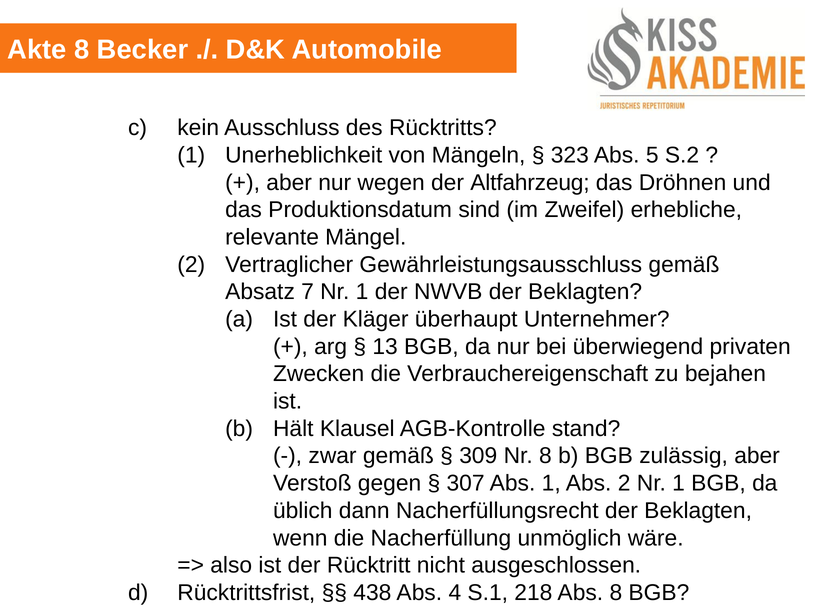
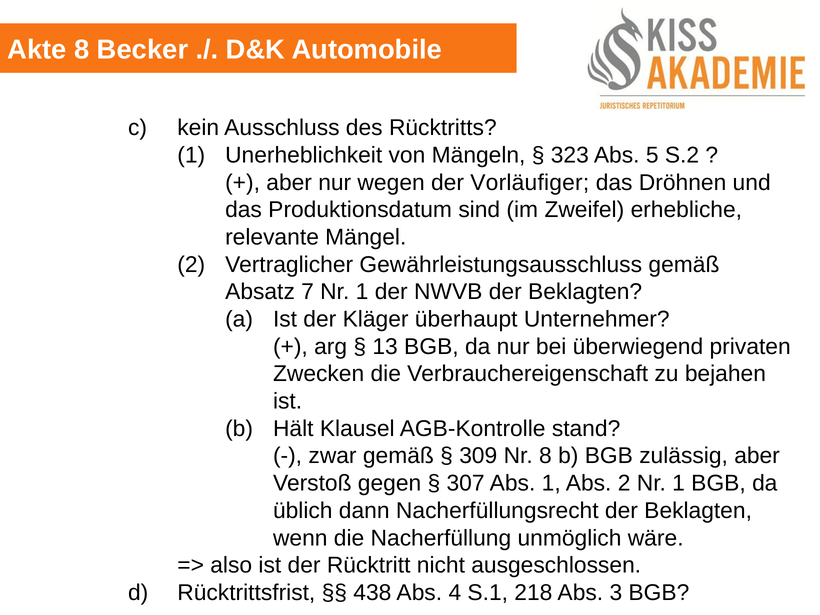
Altfahrzeug: Altfahrzeug -> Vorläufiger (530, 183)
Abs 8: 8 -> 3 (616, 593)
